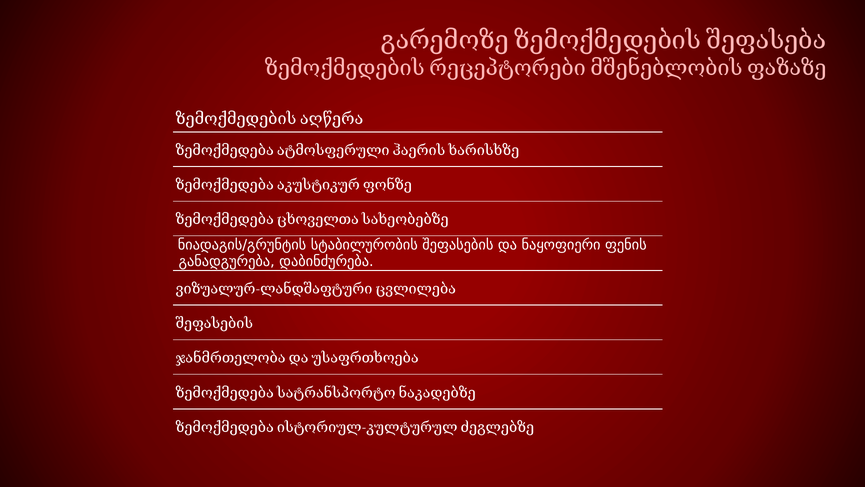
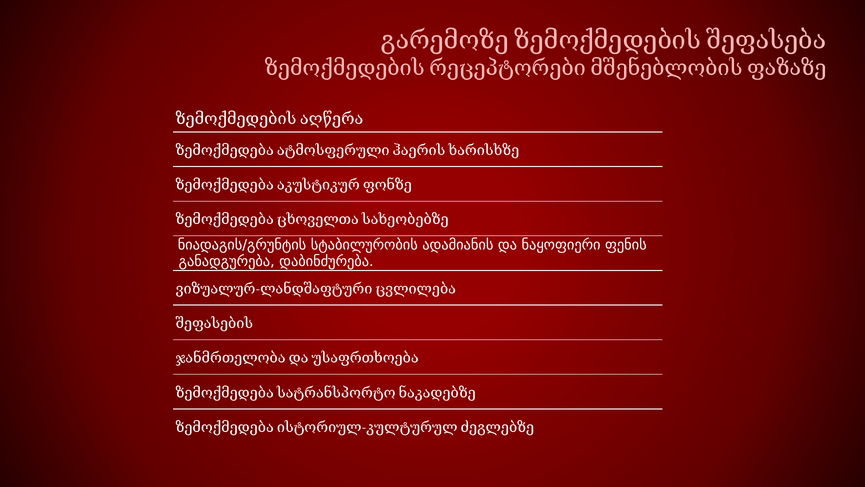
სტაბილურობის შეფასების: შეფასების -> ადამიანის (458, 245)
